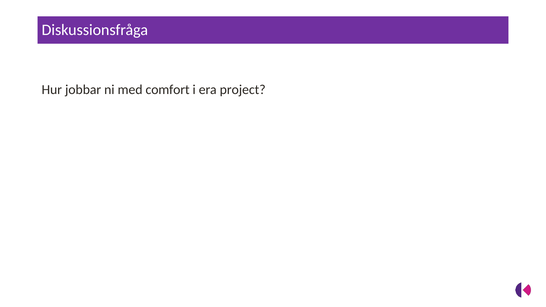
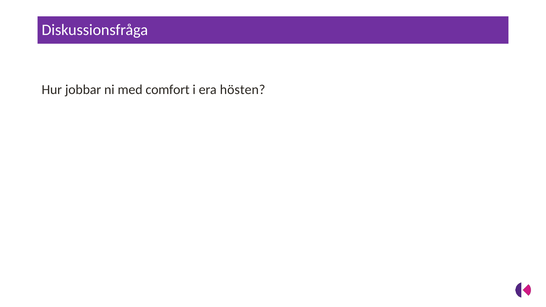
project: project -> hösten (243, 90)
